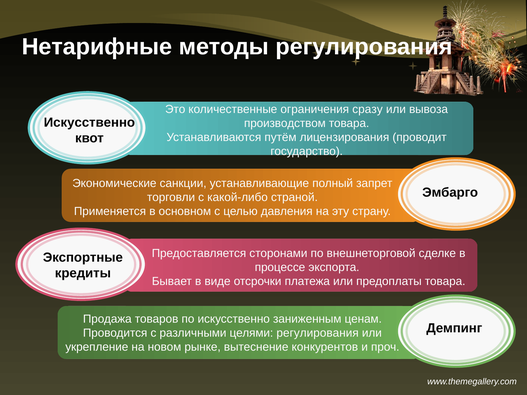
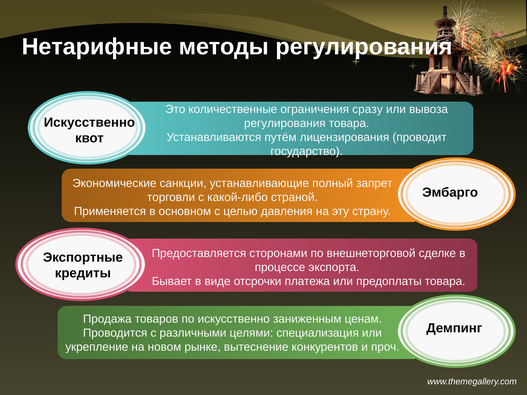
производством: производством -> регулирования (285, 123)
целями регулирования: регулирования -> специализация (318, 333)
